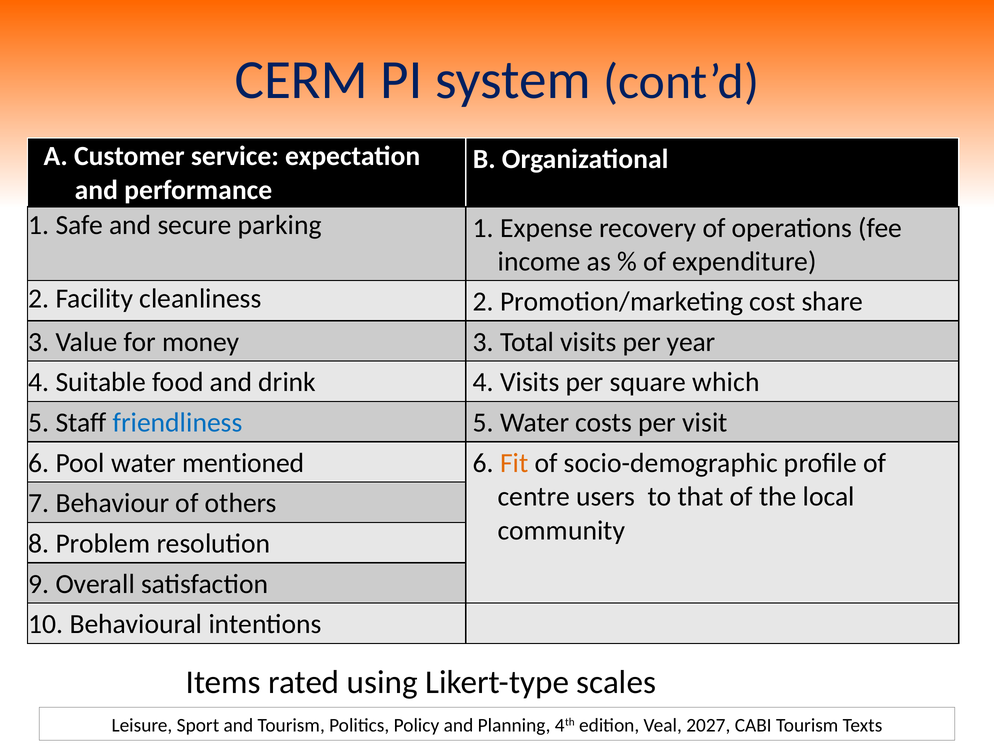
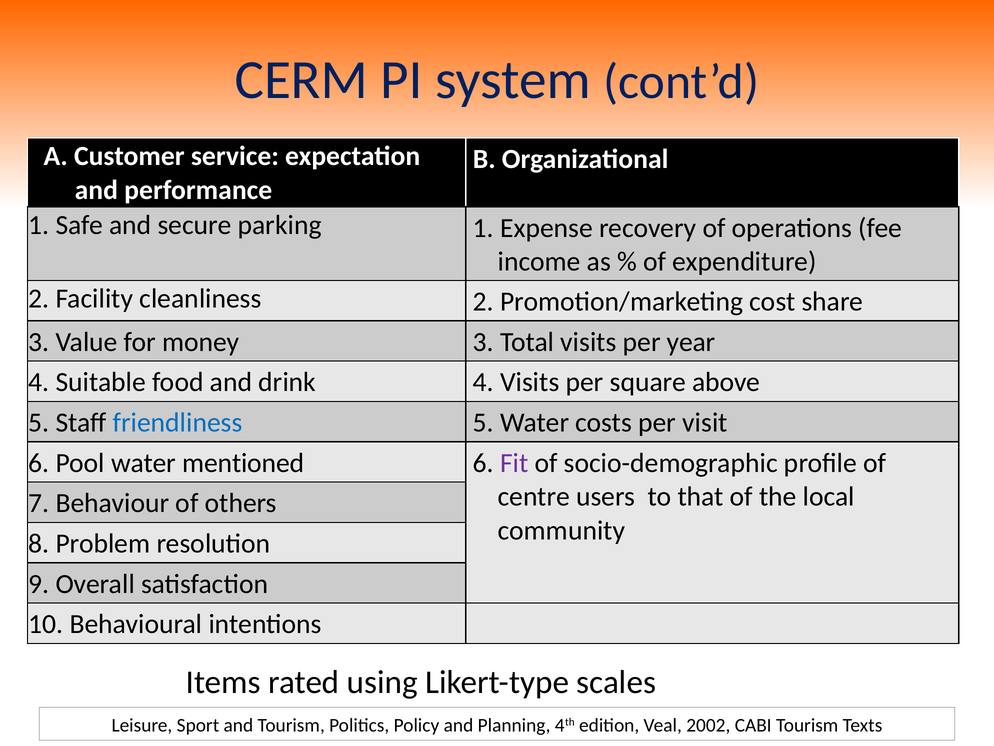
which: which -> above (726, 382)
Fit colour: orange -> purple (514, 463)
2027: 2027 -> 2002 (708, 725)
